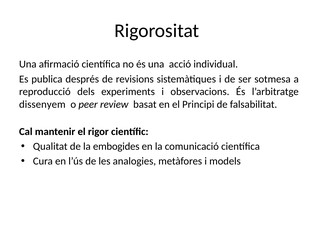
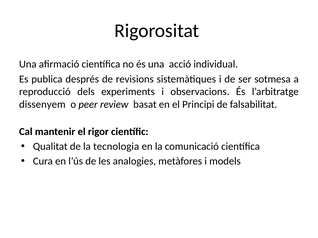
embogides: embogides -> tecnologia (116, 147)
